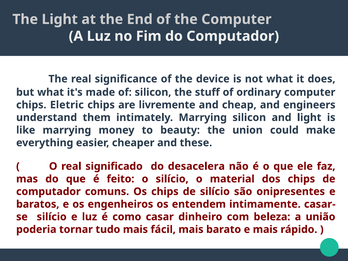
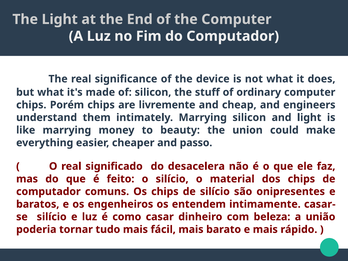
Eletric: Eletric -> Porém (67, 105)
these: these -> passo (196, 143)
